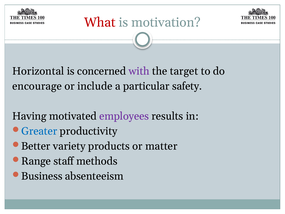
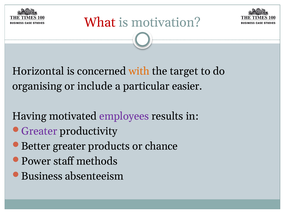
with colour: purple -> orange (139, 71)
encourage: encourage -> organising (37, 86)
safety: safety -> easier (187, 86)
Greater colour: blue -> purple (39, 131)
Better variety: variety -> greater (69, 146)
matter: matter -> chance (161, 146)
Range: Range -> Power (36, 161)
